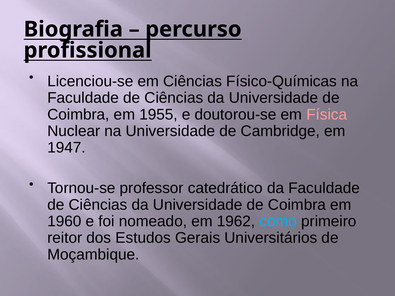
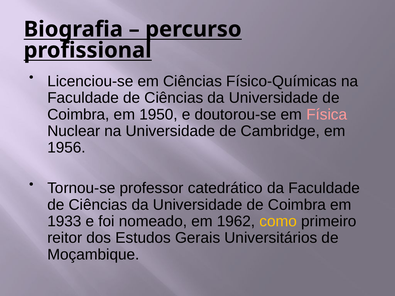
1955: 1955 -> 1950 (158, 115)
1947: 1947 -> 1956 (67, 148)
1960: 1960 -> 1933 (64, 221)
como colour: light blue -> yellow (278, 221)
